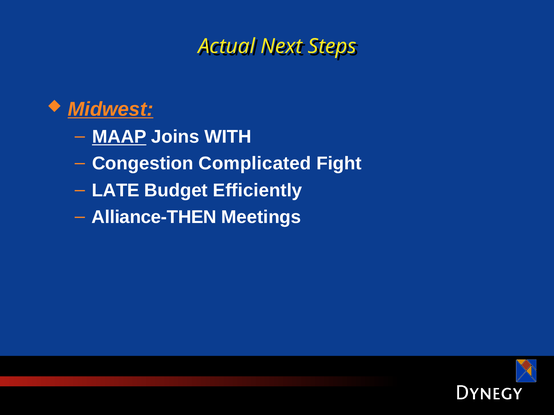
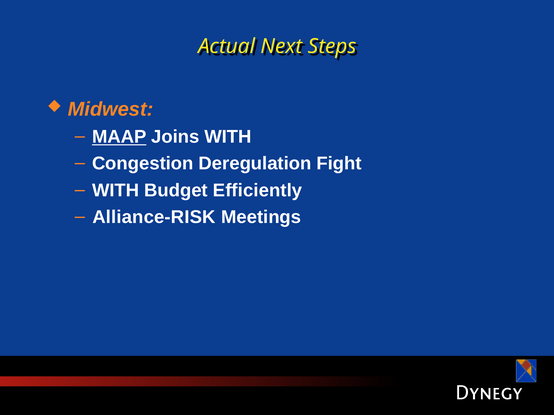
Midwest underline: present -> none (111, 109)
Complicated: Complicated -> Deregulation (255, 164)
LATE: LATE -> WITH (116, 191)
Alliance-THEN: Alliance-THEN -> Alliance-RISK (154, 217)
